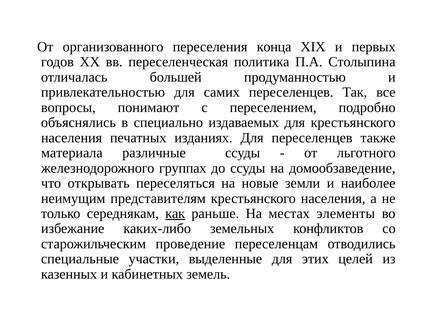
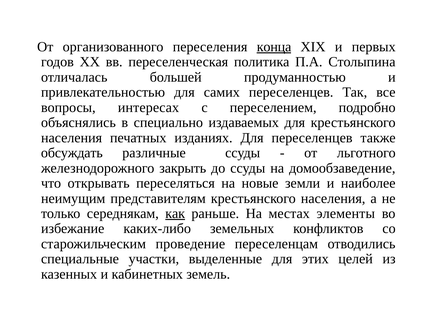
конца underline: none -> present (274, 47)
понимают: понимают -> интересах (148, 107)
материала: материала -> обсуждать (72, 153)
группах: группах -> закрыть (183, 168)
